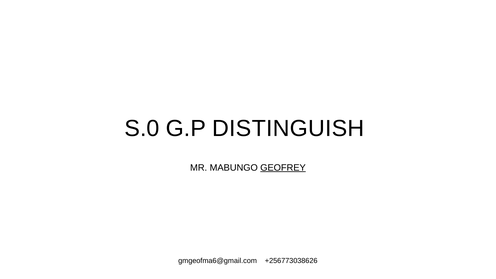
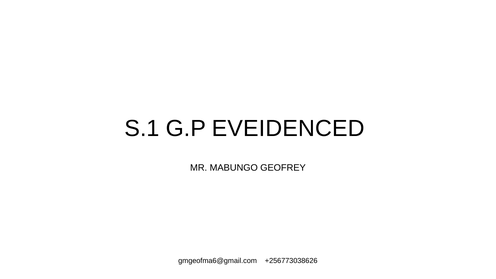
S.0: S.0 -> S.1 (142, 129)
DISTINGUISH: DISTINGUISH -> EVEIDENCED (288, 129)
GEOFREY underline: present -> none (283, 168)
